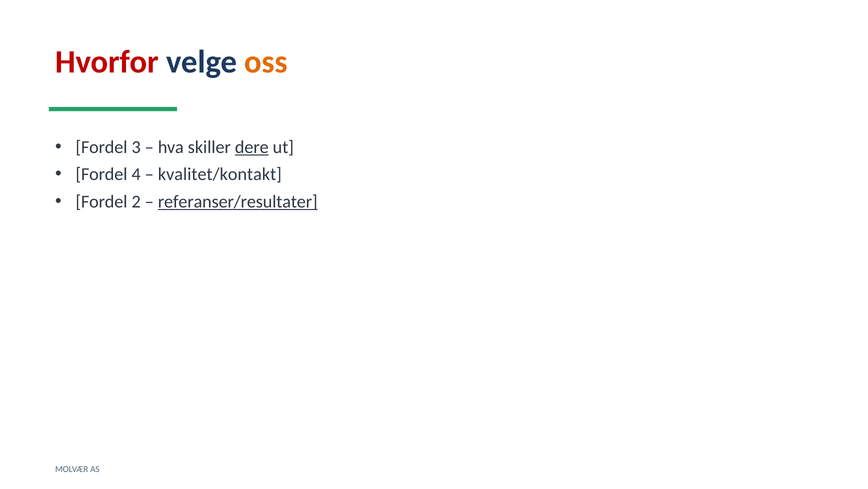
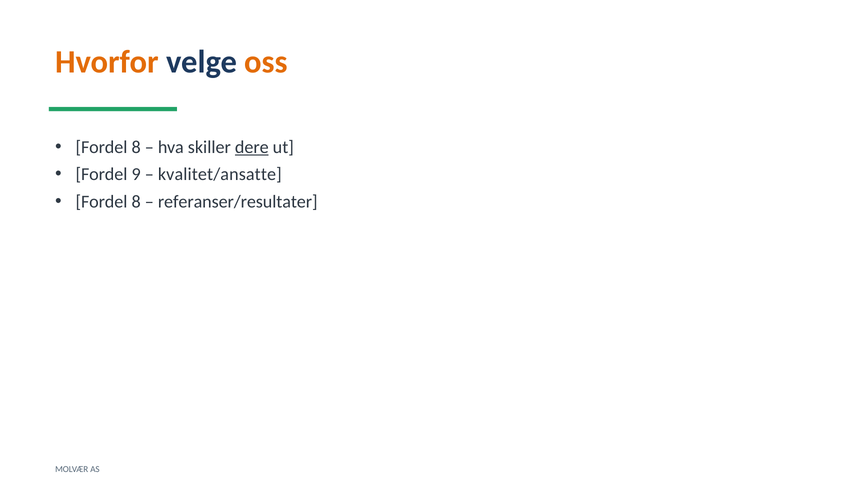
Hvorfor colour: red -> orange (107, 62)
3: 3 -> 8 (136, 147)
4: 4 -> 9 (136, 174)
kvalitet/kontakt: kvalitet/kontakt -> kvalitet/ansatte (220, 174)
2: 2 -> 8 (136, 201)
referanser/resultater underline: present -> none (238, 201)
